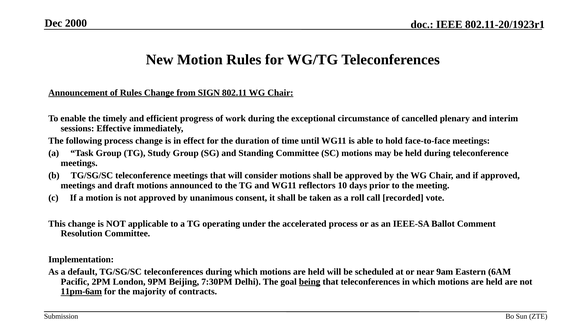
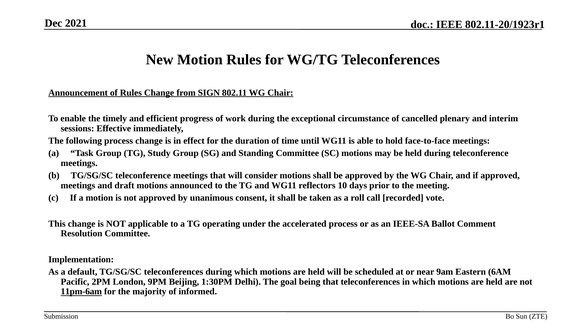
2000: 2000 -> 2021 (76, 23)
7:30PM: 7:30PM -> 1:30PM (217, 281)
being underline: present -> none (310, 281)
contracts: contracts -> informed (198, 291)
